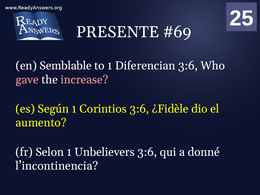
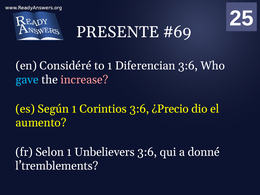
Semblable: Semblable -> Considéré (65, 66)
gave colour: pink -> light blue (27, 80)
¿Fidèle: ¿Fidèle -> ¿Precio (170, 109)
l’incontinencia: l’incontinencia -> l’tremblements (57, 166)
